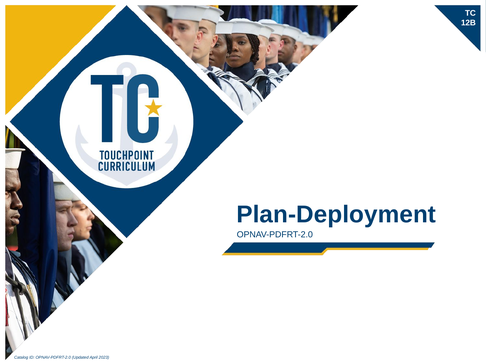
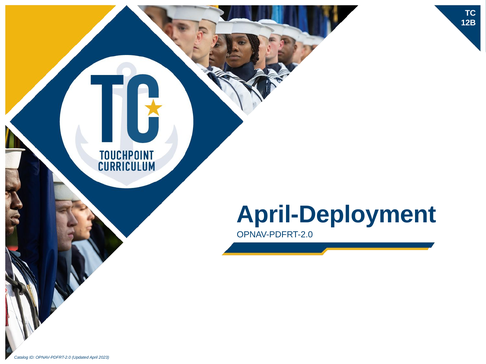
Plan-Deployment: Plan-Deployment -> April-Deployment (336, 215)
